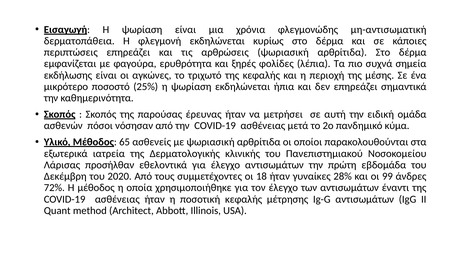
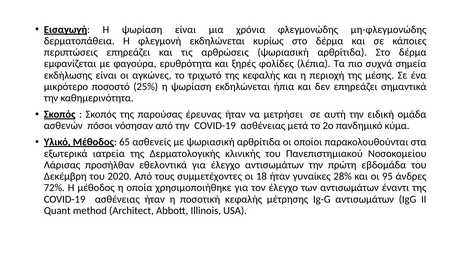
μη-αντισωματική: μη-αντισωματική -> μη-φλεγμονώδης (389, 29)
99: 99 -> 95 (387, 176)
